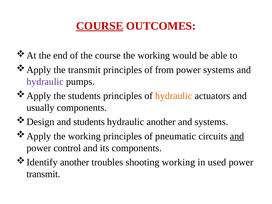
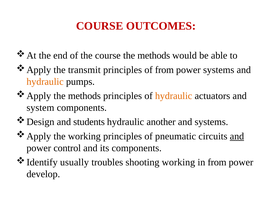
COURSE underline: present -> none (100, 26)
course the working: working -> methods (154, 56)
hydraulic colour: purple -> orange (45, 82)
students: students -> methods (84, 96)
usually: usually -> system (40, 108)
another: another -> usually (74, 162)
in used: used -> from (217, 162)
transmit: transmit -> develop (43, 174)
